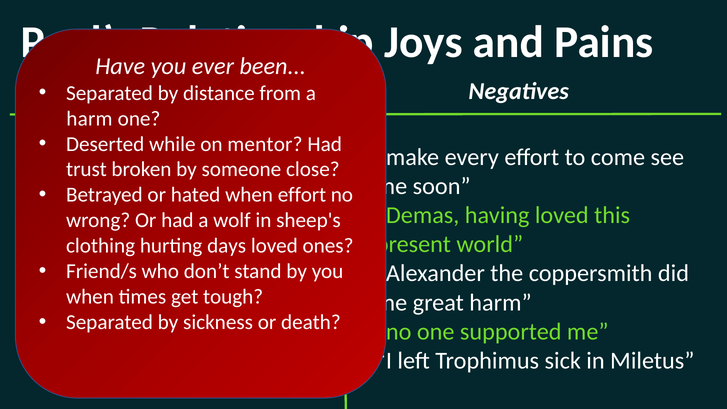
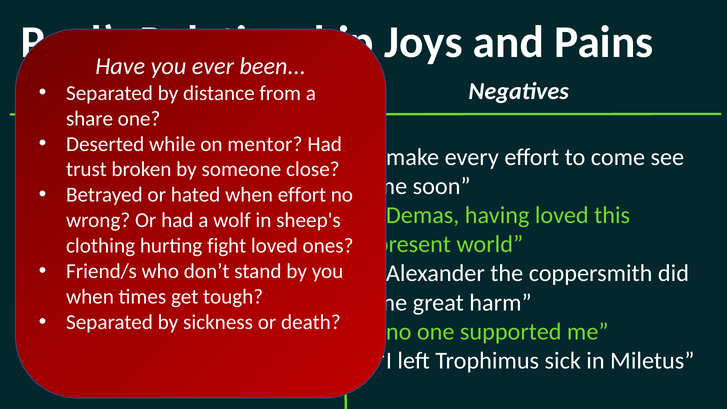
harm: harm -> share (90, 119)
days: days -> fight (227, 246)
